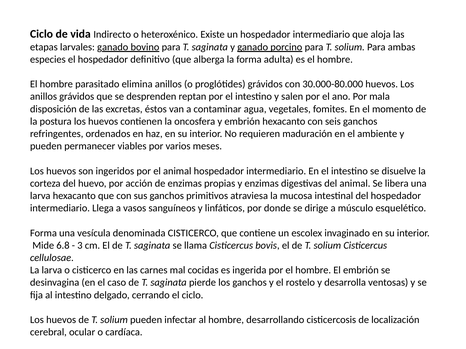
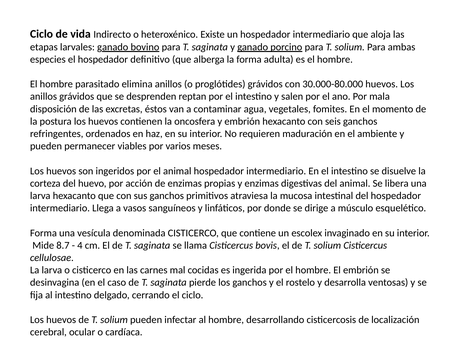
6.8: 6.8 -> 8.7 (63, 246)
3: 3 -> 4 (80, 246)
